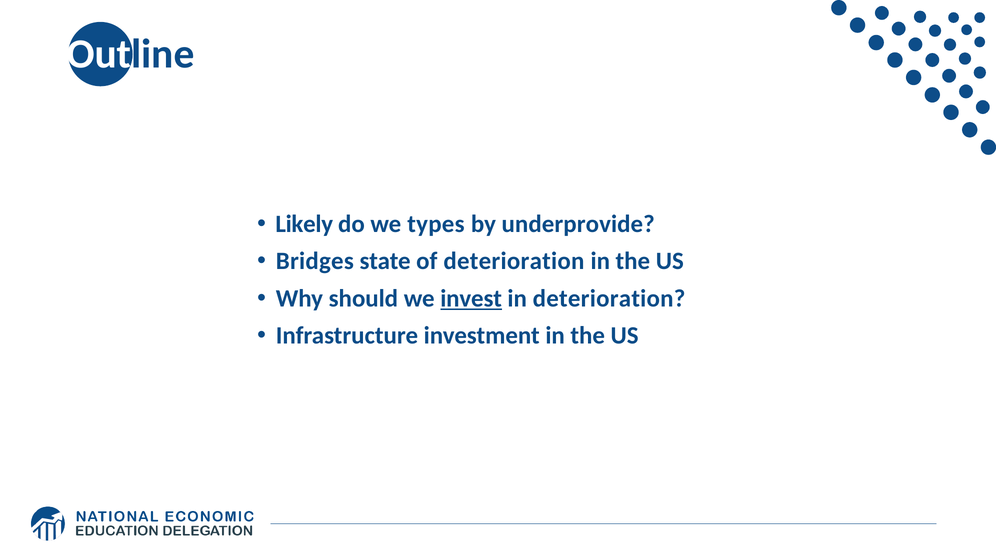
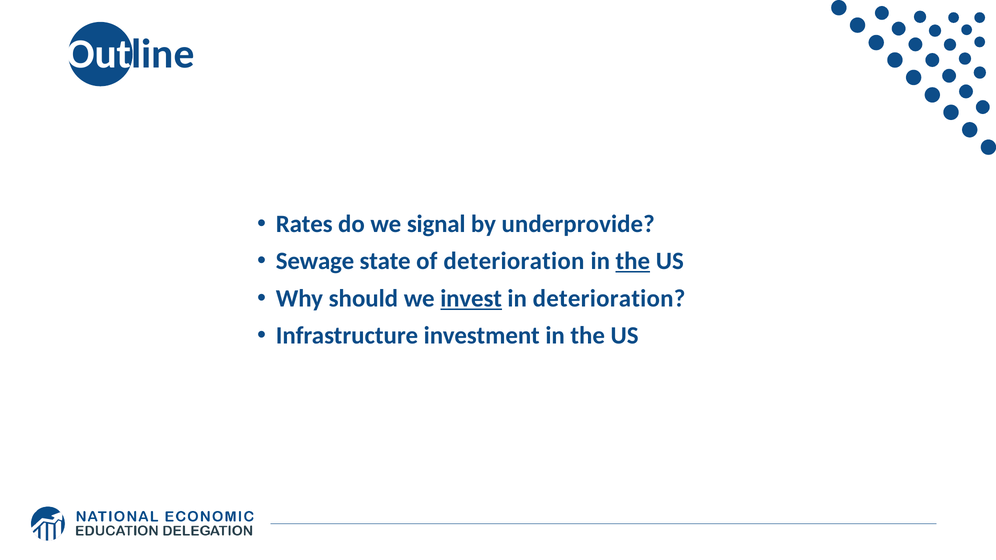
Likely: Likely -> Rates (304, 224)
types: types -> signal (436, 224)
Bridges: Bridges -> Sewage (315, 261)
the underline: none -> present (633, 261)
